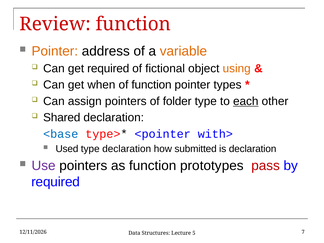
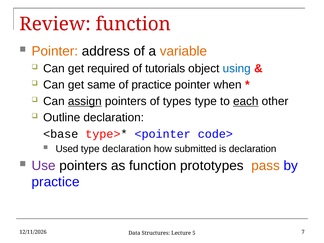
fictional: fictional -> tutorials (165, 68)
using colour: orange -> blue (237, 68)
when: when -> same (101, 85)
of function: function -> practice (152, 85)
types: types -> when (228, 85)
assign underline: none -> present (85, 101)
folder: folder -> types (177, 101)
Shared: Shared -> Outline (62, 118)
<base colour: blue -> black (61, 134)
with>: with> -> code> (215, 134)
pass colour: red -> orange (266, 166)
required: required -> practice (56, 182)
